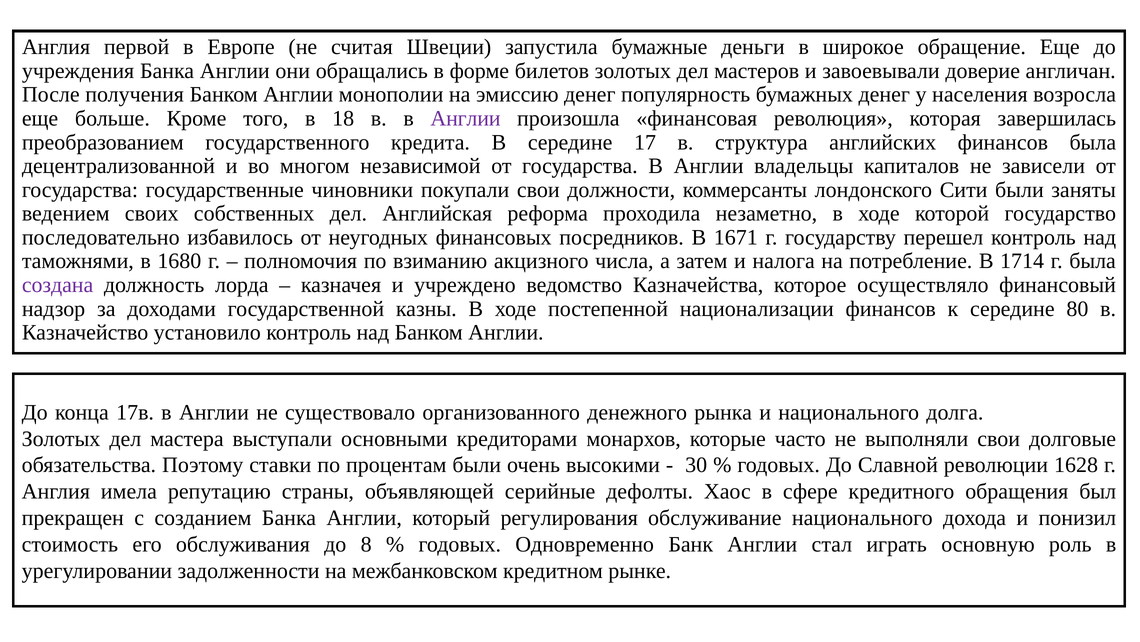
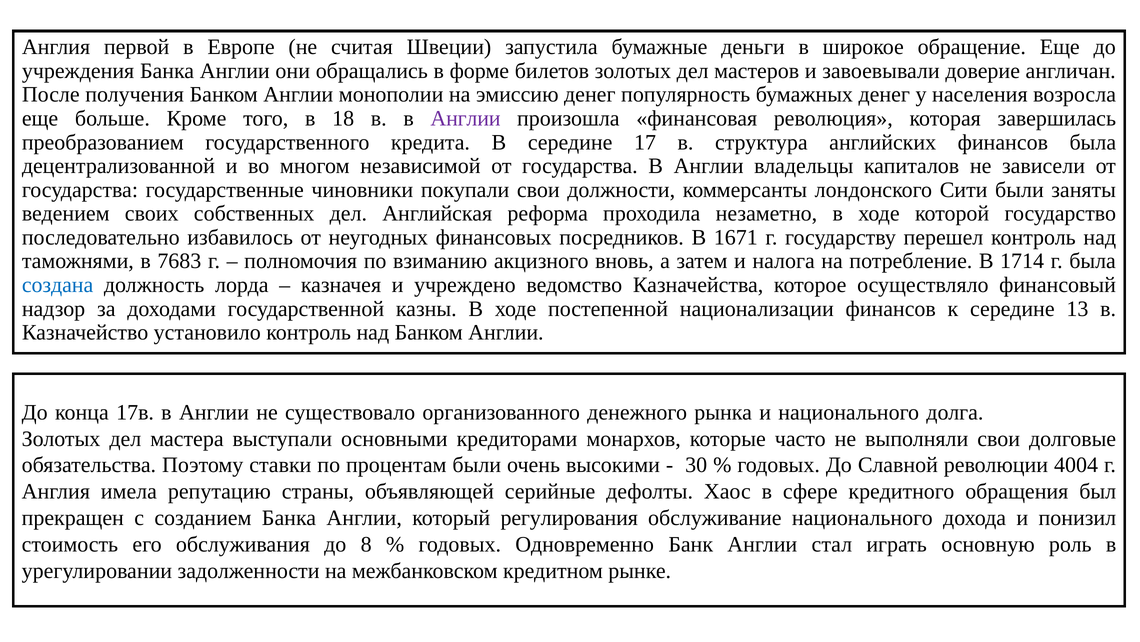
1680: 1680 -> 7683 (179, 261)
числа: числа -> вновь (624, 261)
создана colour: purple -> blue (58, 285)
80: 80 -> 13 (1077, 308)
1628: 1628 -> 4004 (1076, 465)
